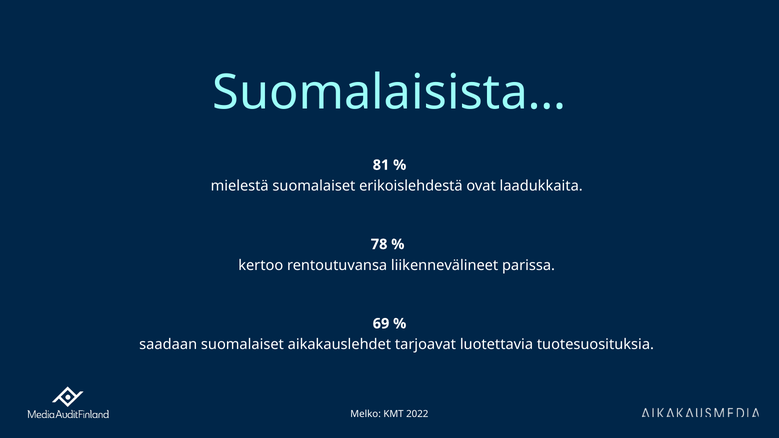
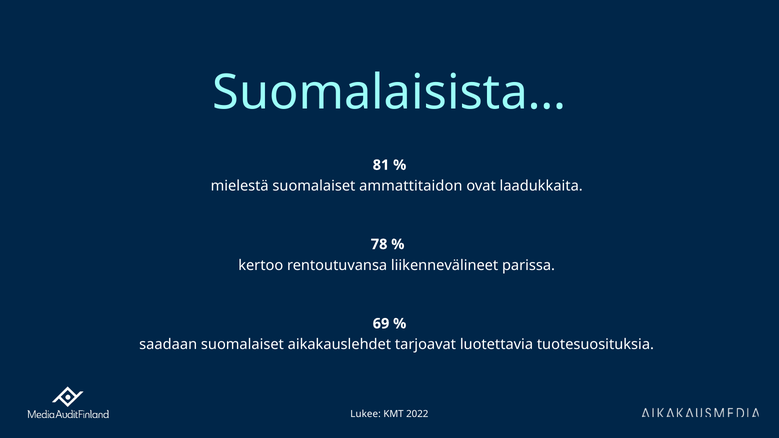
erikoislehdestä: erikoislehdestä -> ammattitaidon (411, 186)
Melko: Melko -> Lukee (366, 414)
